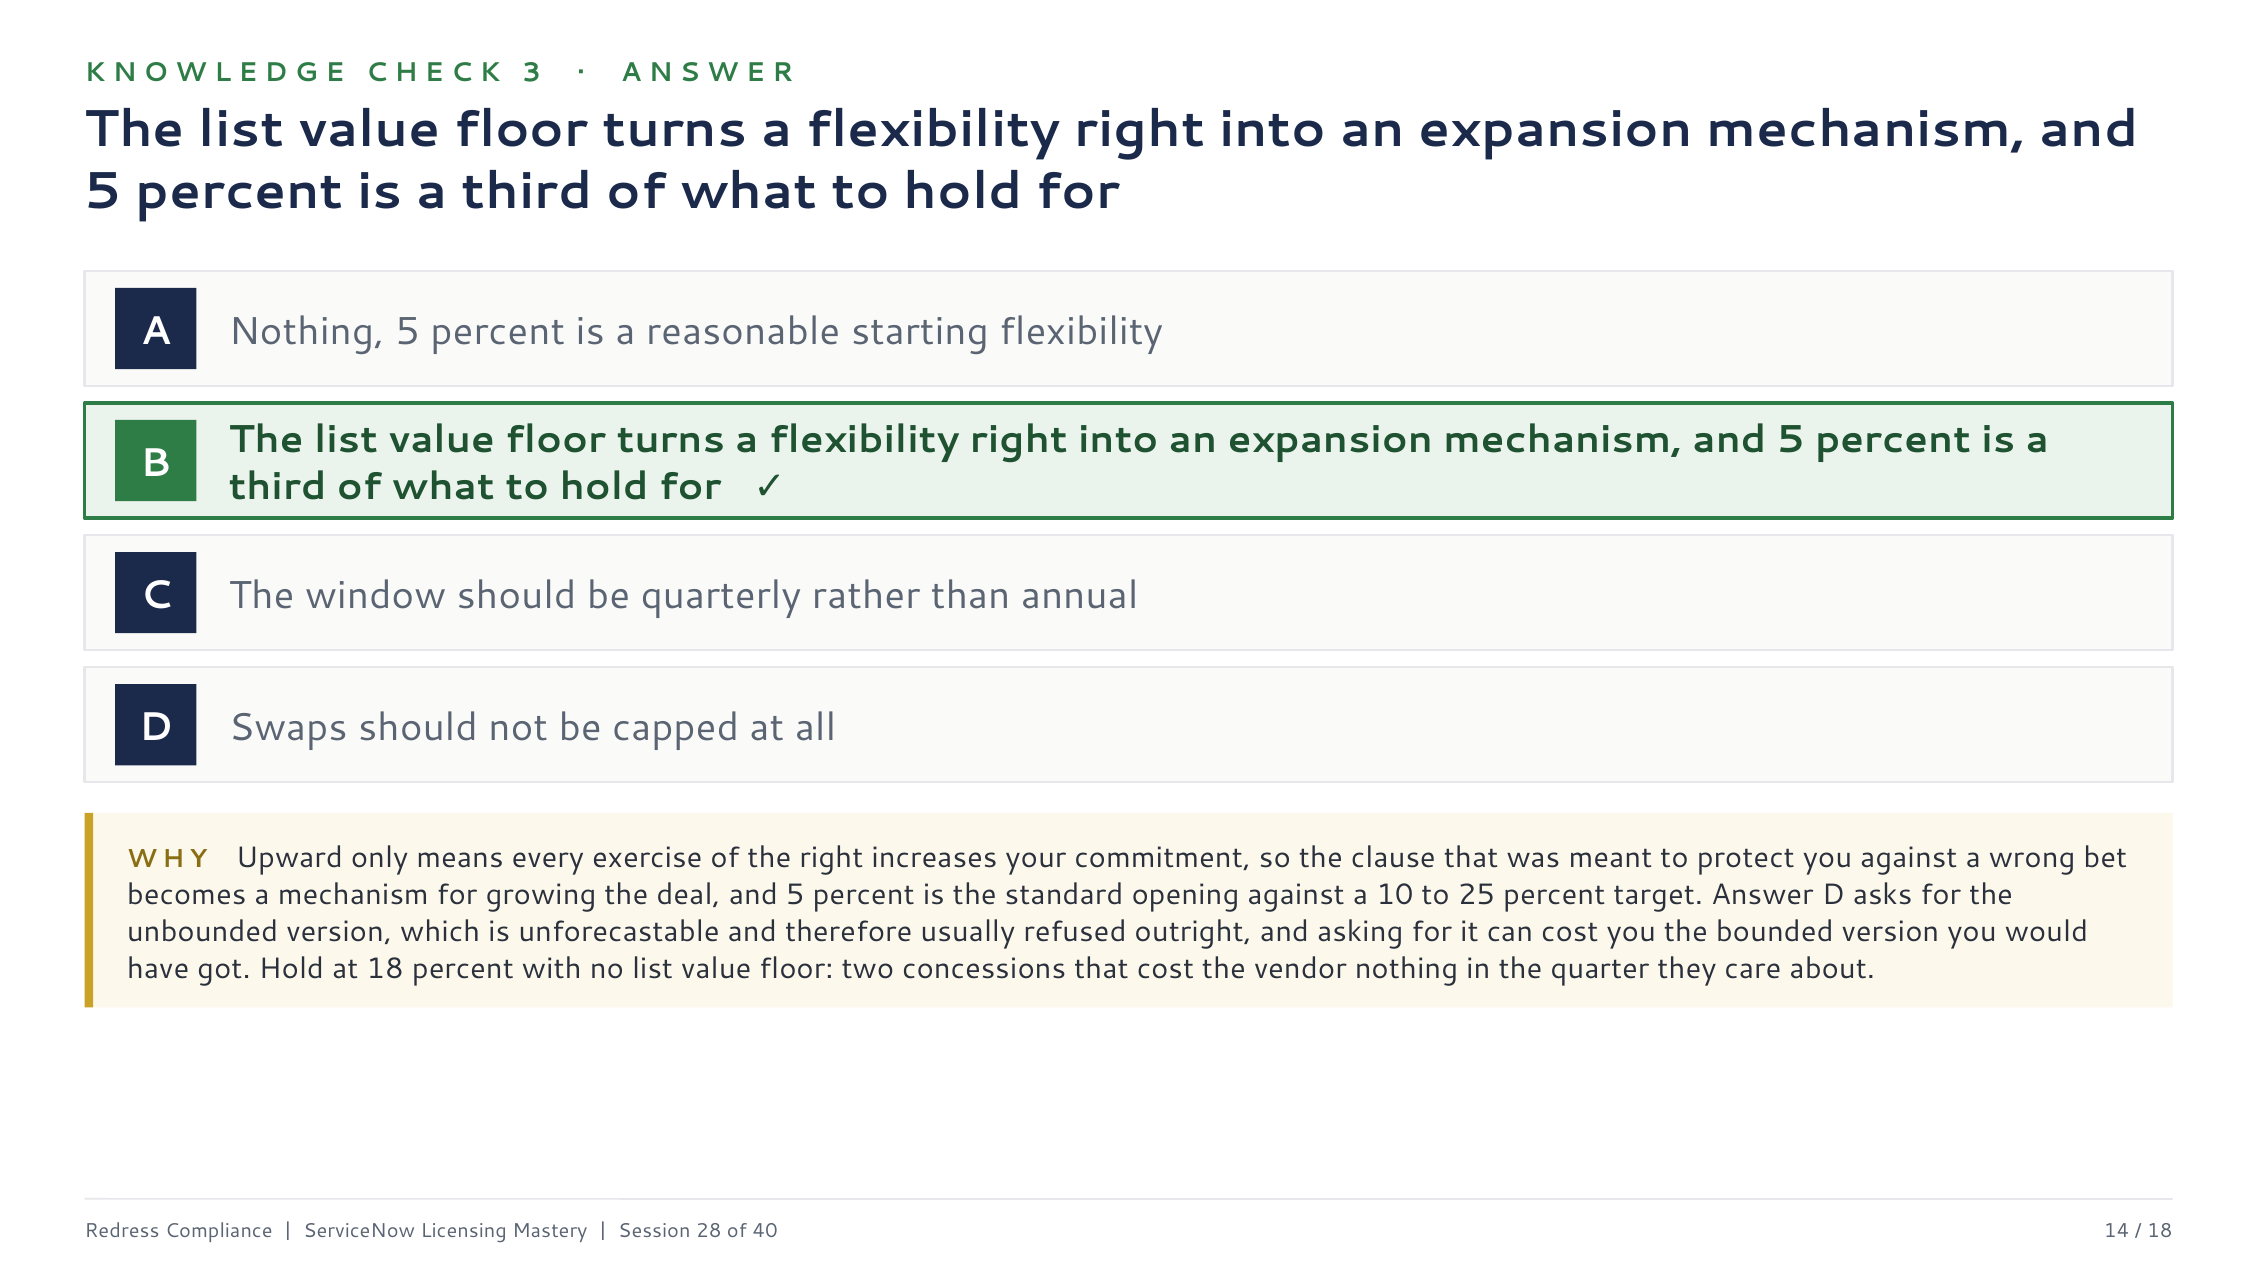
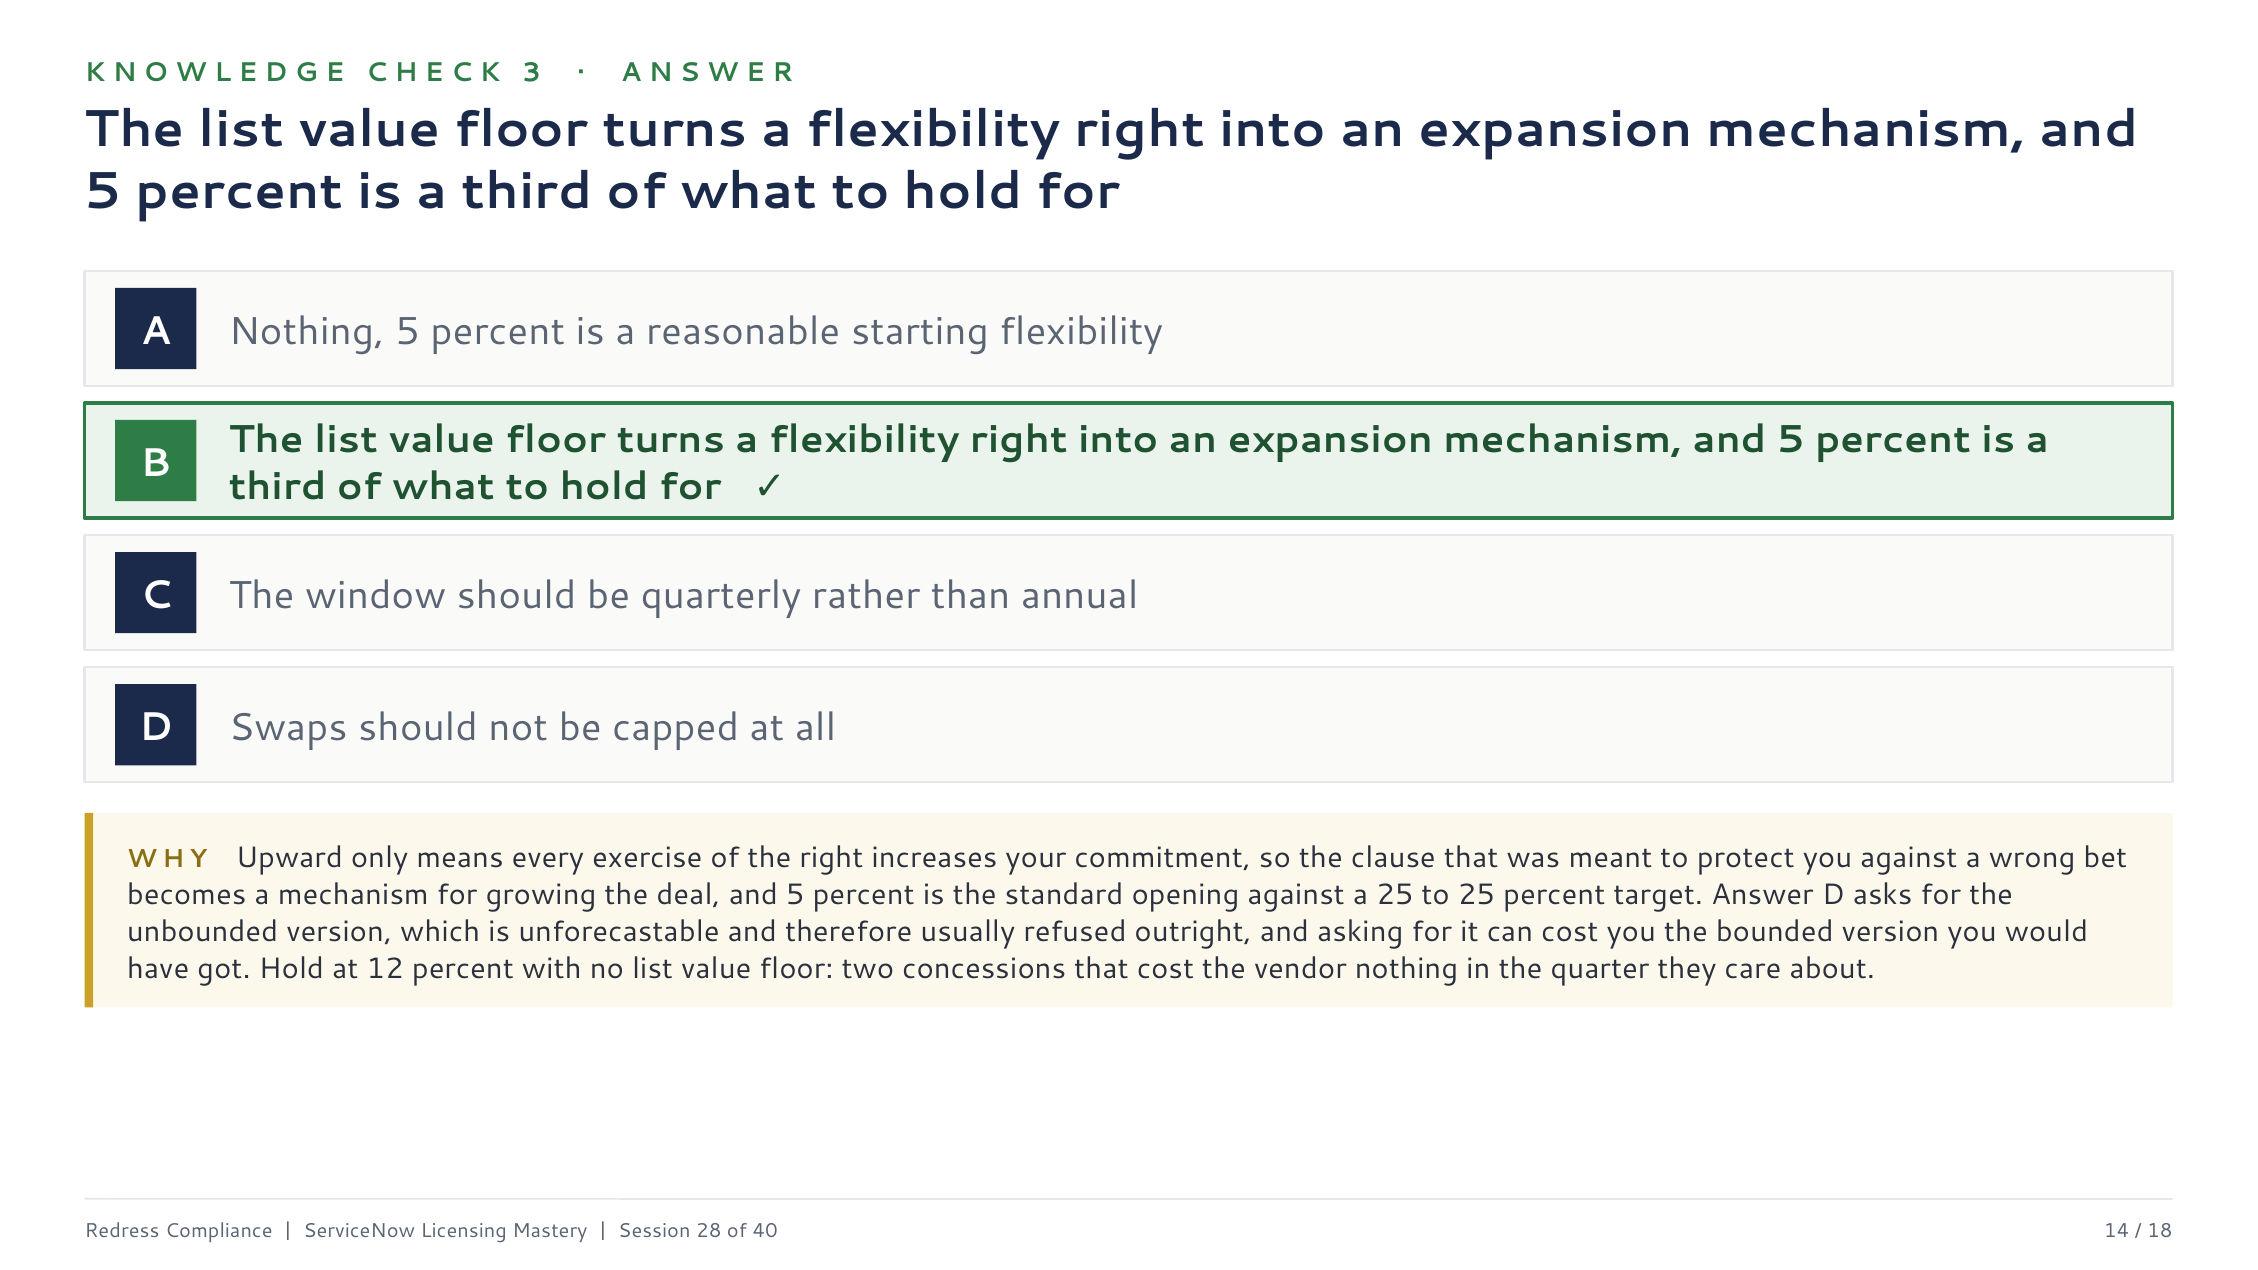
a 10: 10 -> 25 (1395, 895)
at 18: 18 -> 12 (385, 969)
